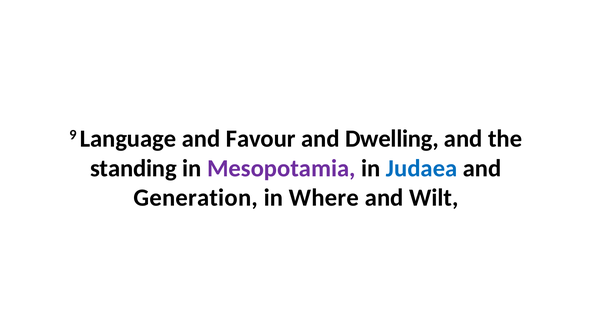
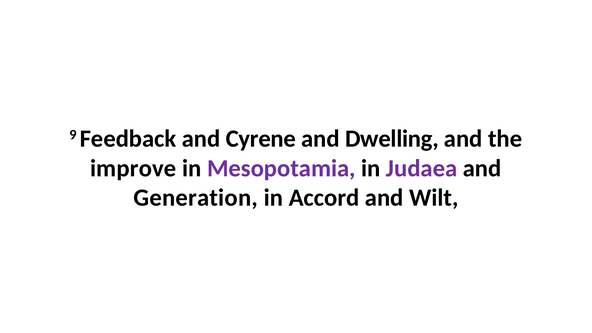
Language: Language -> Feedback (128, 139)
Favour: Favour -> Cyrene (261, 139)
standing: standing -> improve (133, 168)
Judaea colour: blue -> purple (422, 168)
Where: Where -> Accord (324, 198)
